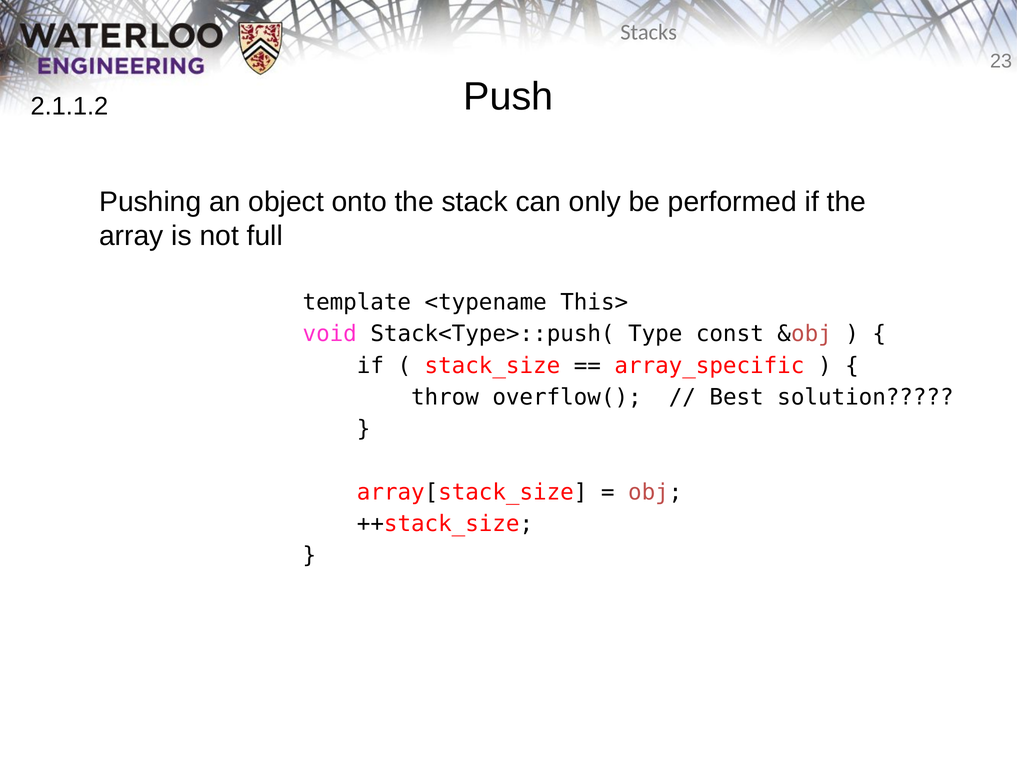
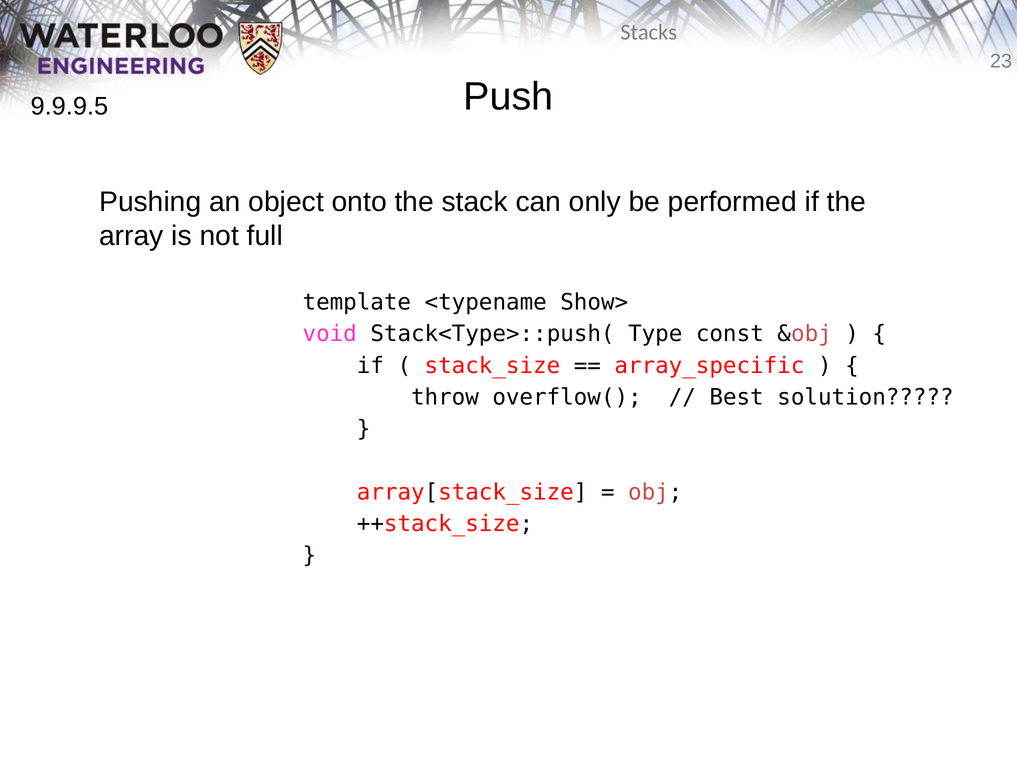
2.1.1.2: 2.1.1.2 -> 9.9.9.5 (69, 106)
This>: This> -> Show> (594, 302)
